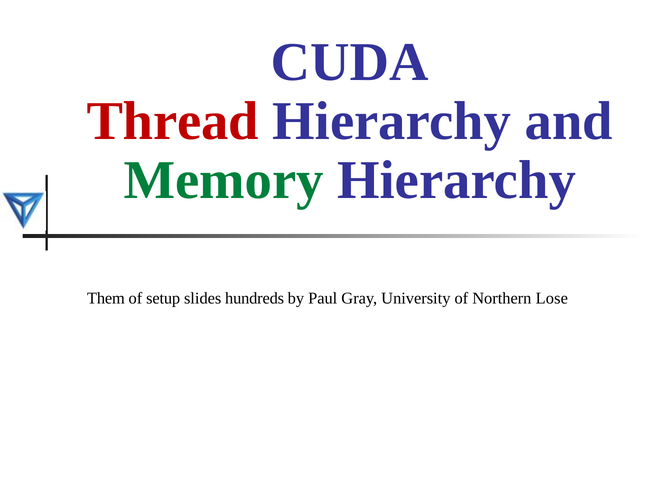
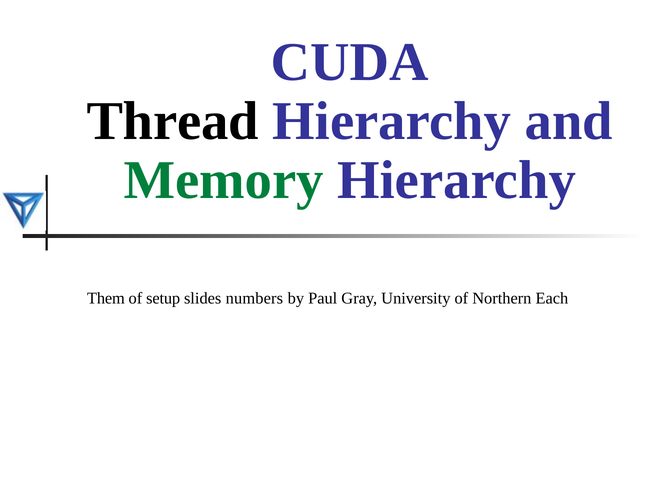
Thread colour: red -> black (173, 121)
hundreds: hundreds -> numbers (254, 298)
Lose: Lose -> Each (552, 298)
